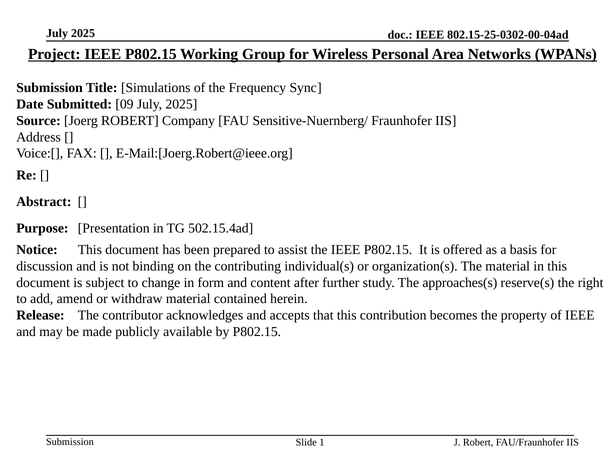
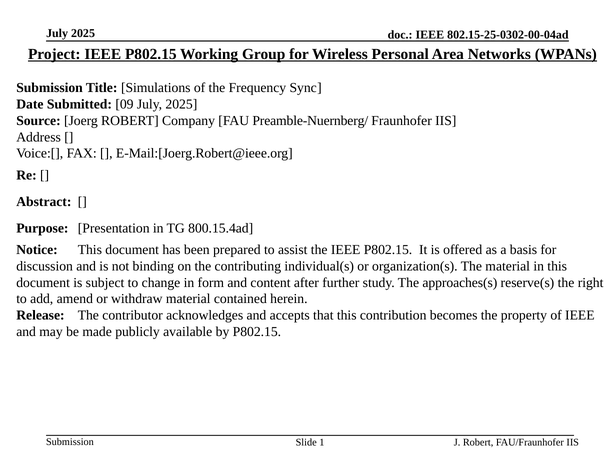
Sensitive-Nuernberg/: Sensitive-Nuernberg/ -> Preamble-Nuernberg/ (310, 121)
502.15.4ad: 502.15.4ad -> 800.15.4ad (221, 228)
